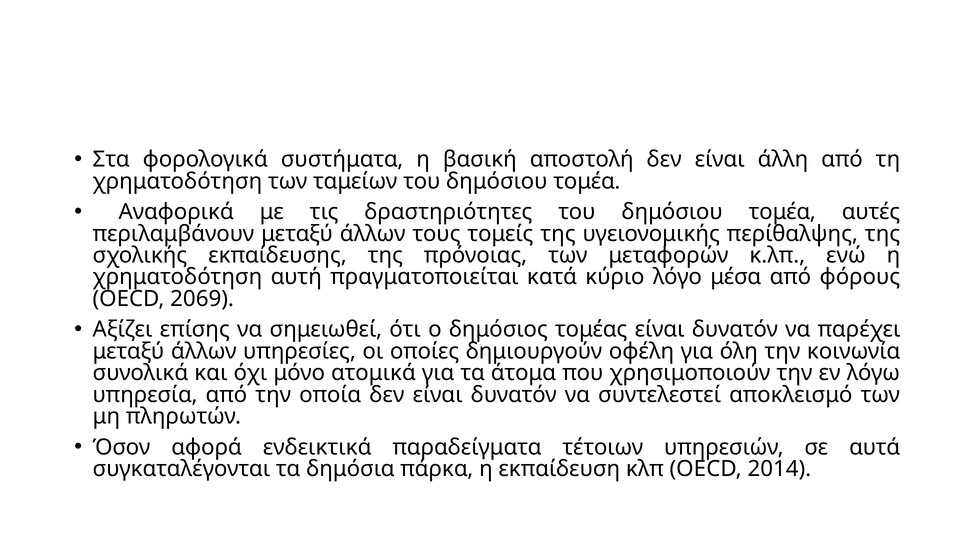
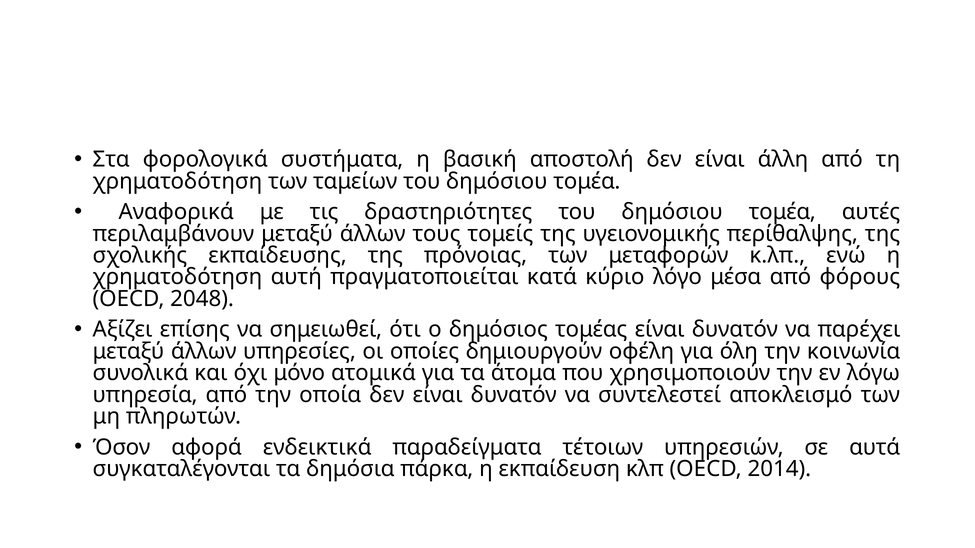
2069: 2069 -> 2048 (202, 299)
